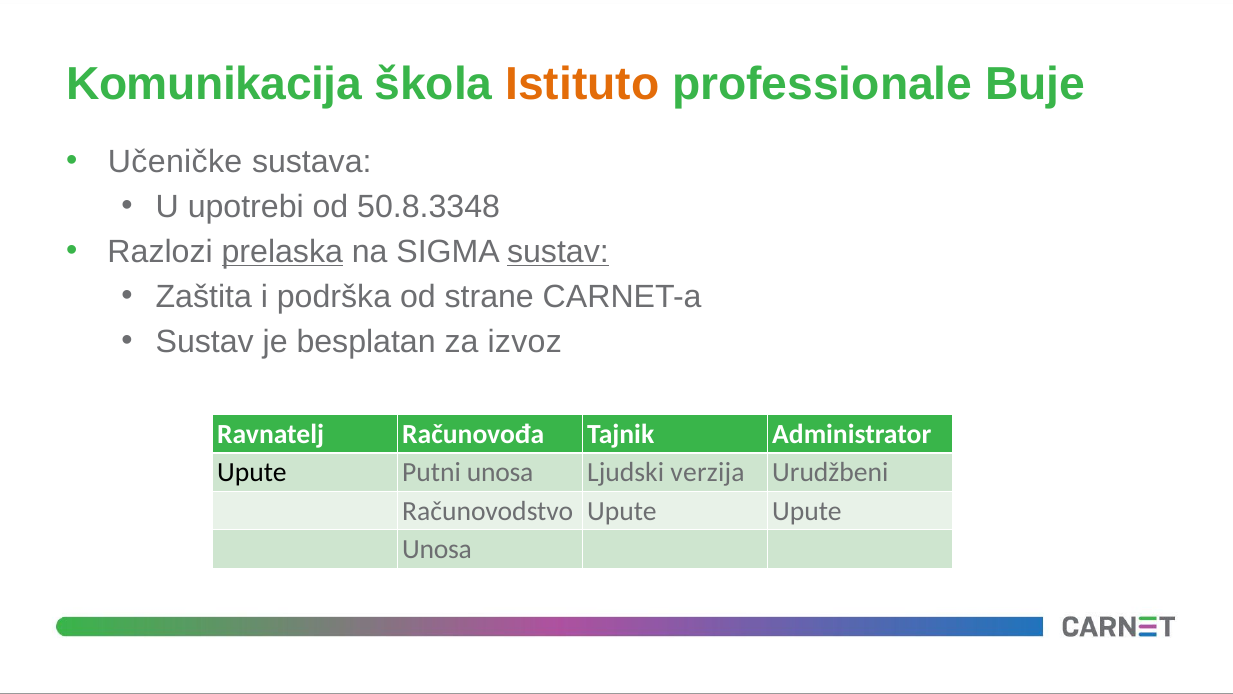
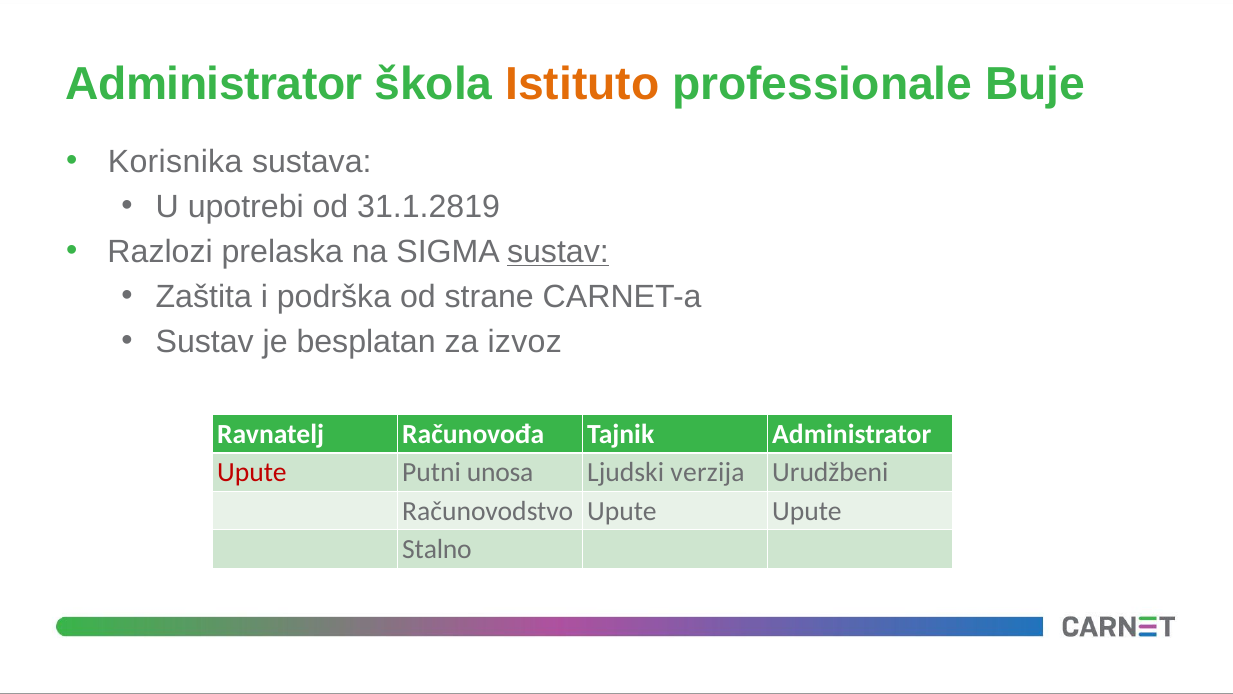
Komunikacija: Komunikacija -> Administrator (214, 84)
Učeničke: Učeničke -> Korisnika (175, 162)
50.8.3348: 50.8.3348 -> 31.1.2819 (429, 207)
prelaska underline: present -> none (282, 252)
Upute colour: black -> red (252, 472)
Unosa: Unosa -> Stalno (437, 549)
